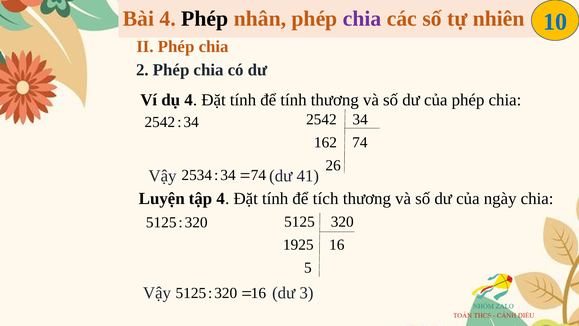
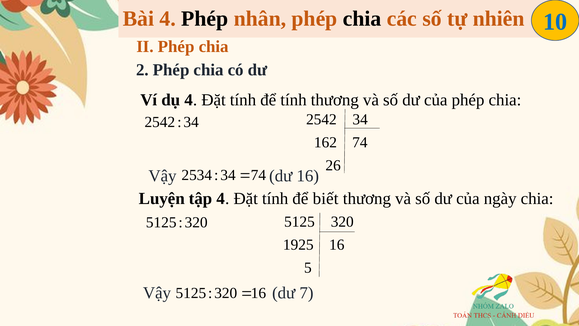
chia colour: purple -> black (362, 19)
dư 41: 41 -> 16 (308, 176)
tích: tích -> biết (326, 198)
3: 3 -> 7 (306, 293)
